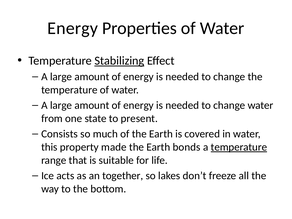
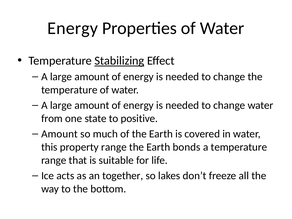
present: present -> positive (139, 119)
Consists: Consists -> Amount (60, 134)
property made: made -> range (114, 147)
temperature underline: present -> none (239, 147)
